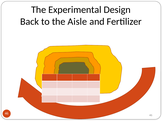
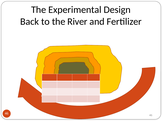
Aisle: Aisle -> River (77, 22)
